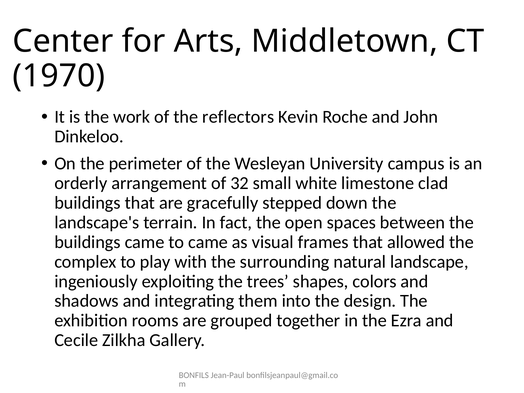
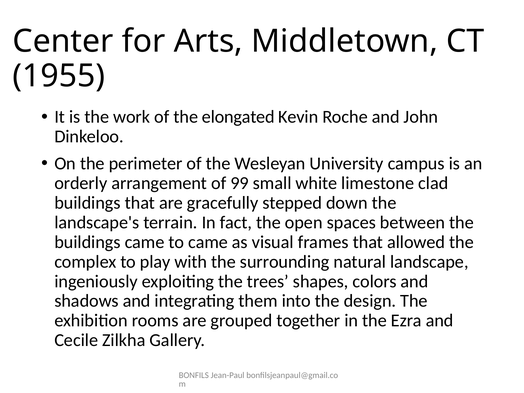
1970: 1970 -> 1955 (59, 76)
reflectors: reflectors -> elongated (238, 117)
32: 32 -> 99 (240, 183)
